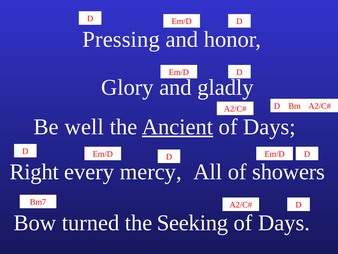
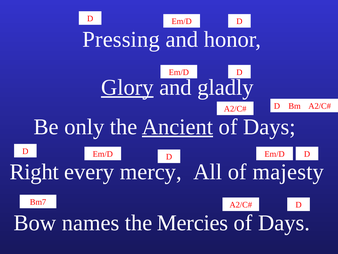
Glory underline: none -> present (127, 87)
well: well -> only (84, 127)
showers: showers -> majesty (288, 172)
turned: turned -> names (91, 222)
Seeking: Seeking -> Mercies (192, 222)
